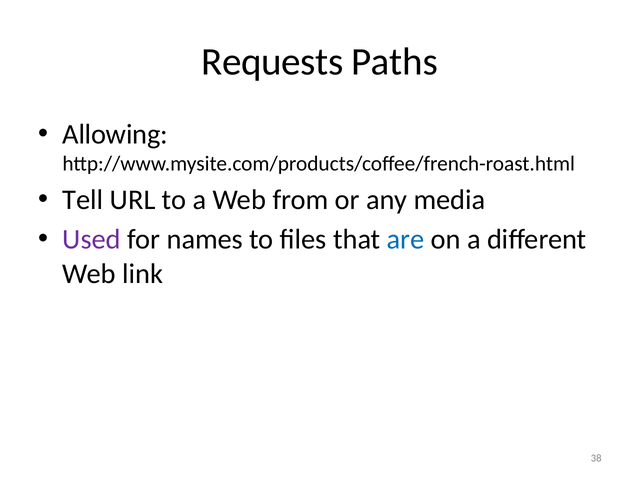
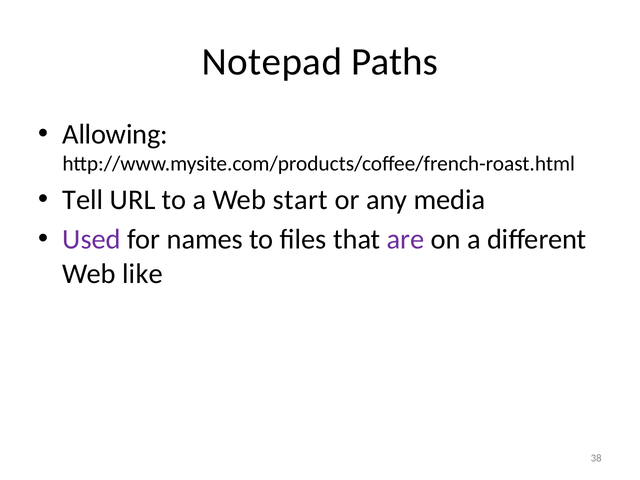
Requests: Requests -> Notepad (272, 62)
from: from -> start (300, 200)
are colour: blue -> purple (406, 240)
link: link -> like (143, 274)
